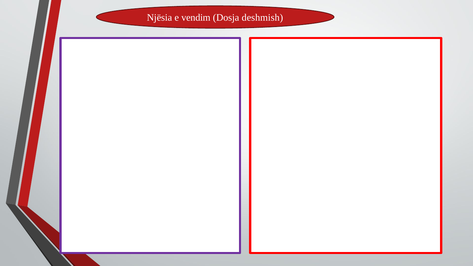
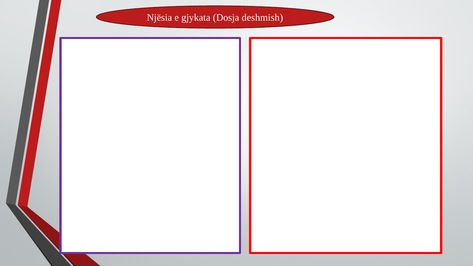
vendim: vendim -> gjykata (196, 18)
